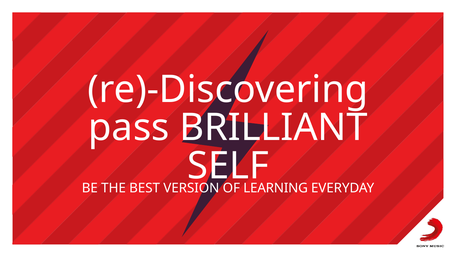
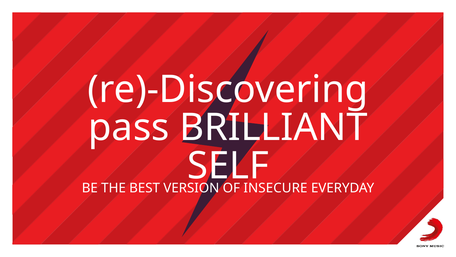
LEARNING: LEARNING -> INSECURE (275, 188)
